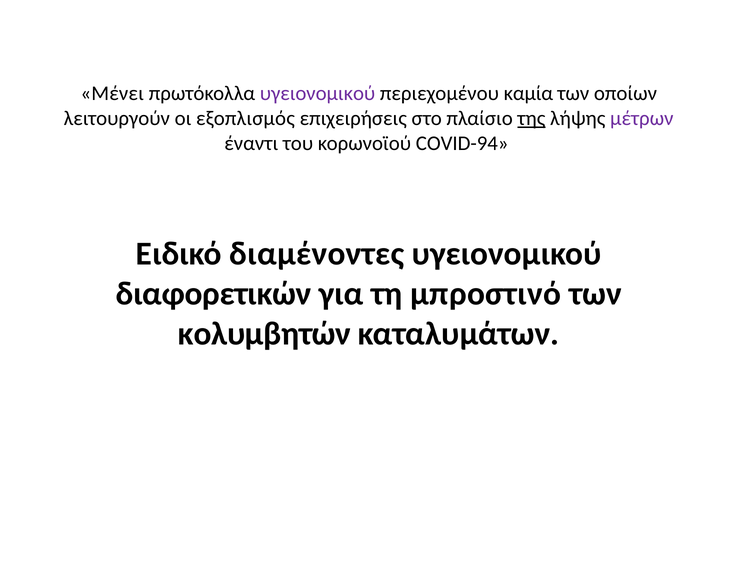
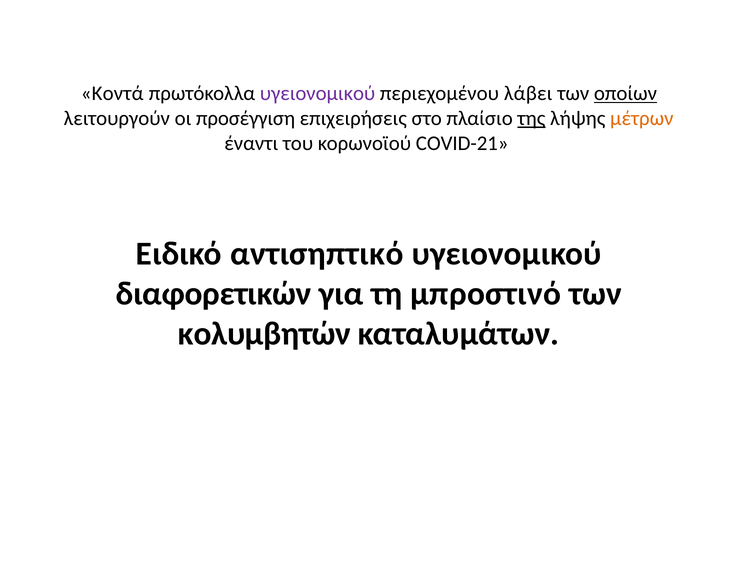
Μένει: Μένει -> Κοντά (112, 94)
καμία: καμία -> λάβει (528, 94)
οποίων underline: none -> present (626, 94)
εξοπλισμός: εξοπλισμός -> προσέγγιση (246, 119)
μέτρων colour: purple -> orange (642, 119)
COVID-94: COVID-94 -> COVID-21 (462, 144)
διαμένοντες: διαμένοντες -> αντισηπτικό (317, 254)
